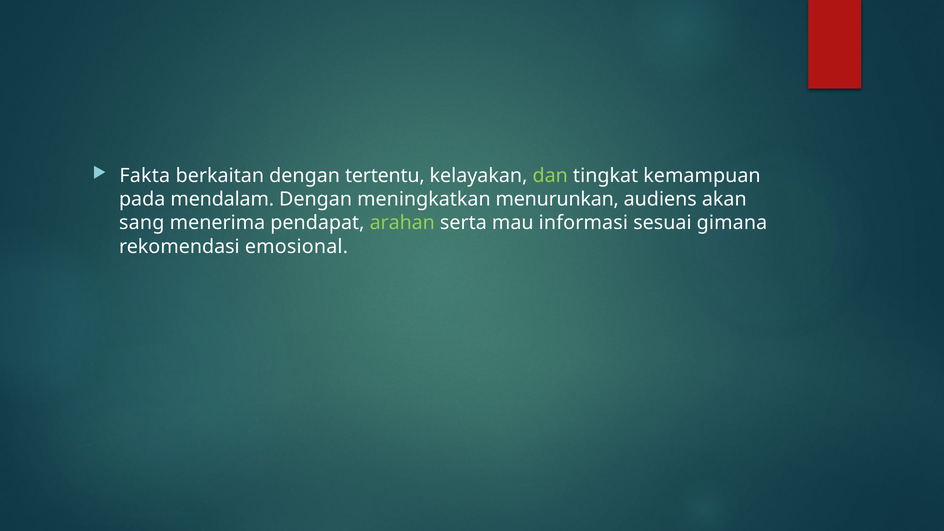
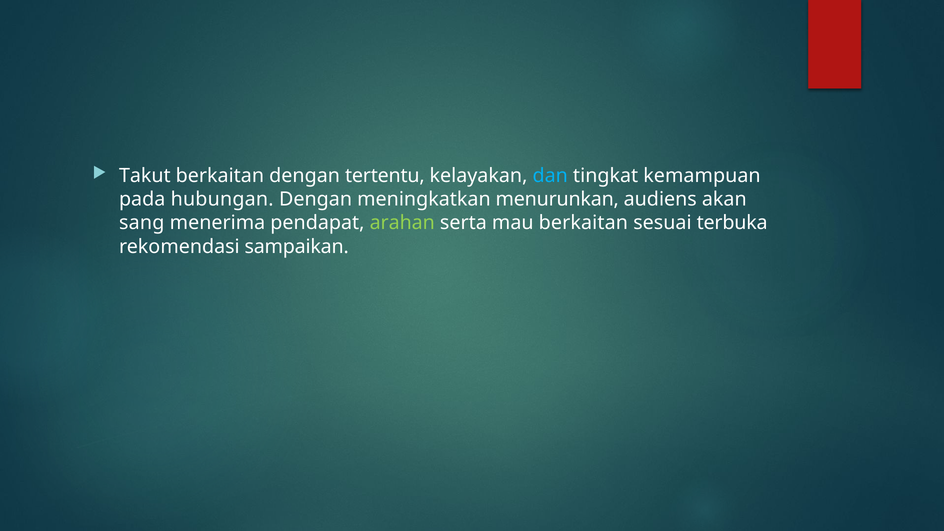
Fakta: Fakta -> Takut (145, 176)
dan colour: light green -> light blue (550, 176)
mendalam: mendalam -> hubungan (222, 199)
mau informasi: informasi -> berkaitan (583, 223)
gimana: gimana -> terbuka (732, 223)
emosional: emosional -> sampaikan (297, 247)
